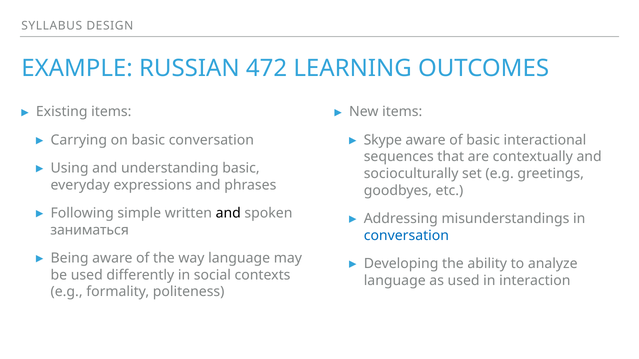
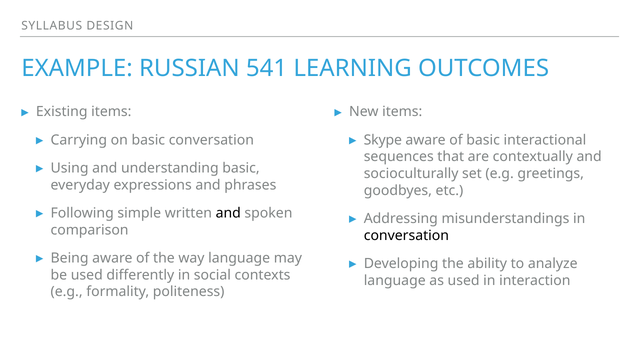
472: 472 -> 541 (267, 68)
заниматься: заниматься -> comparison (90, 230)
conversation colour: blue -> black (406, 236)
